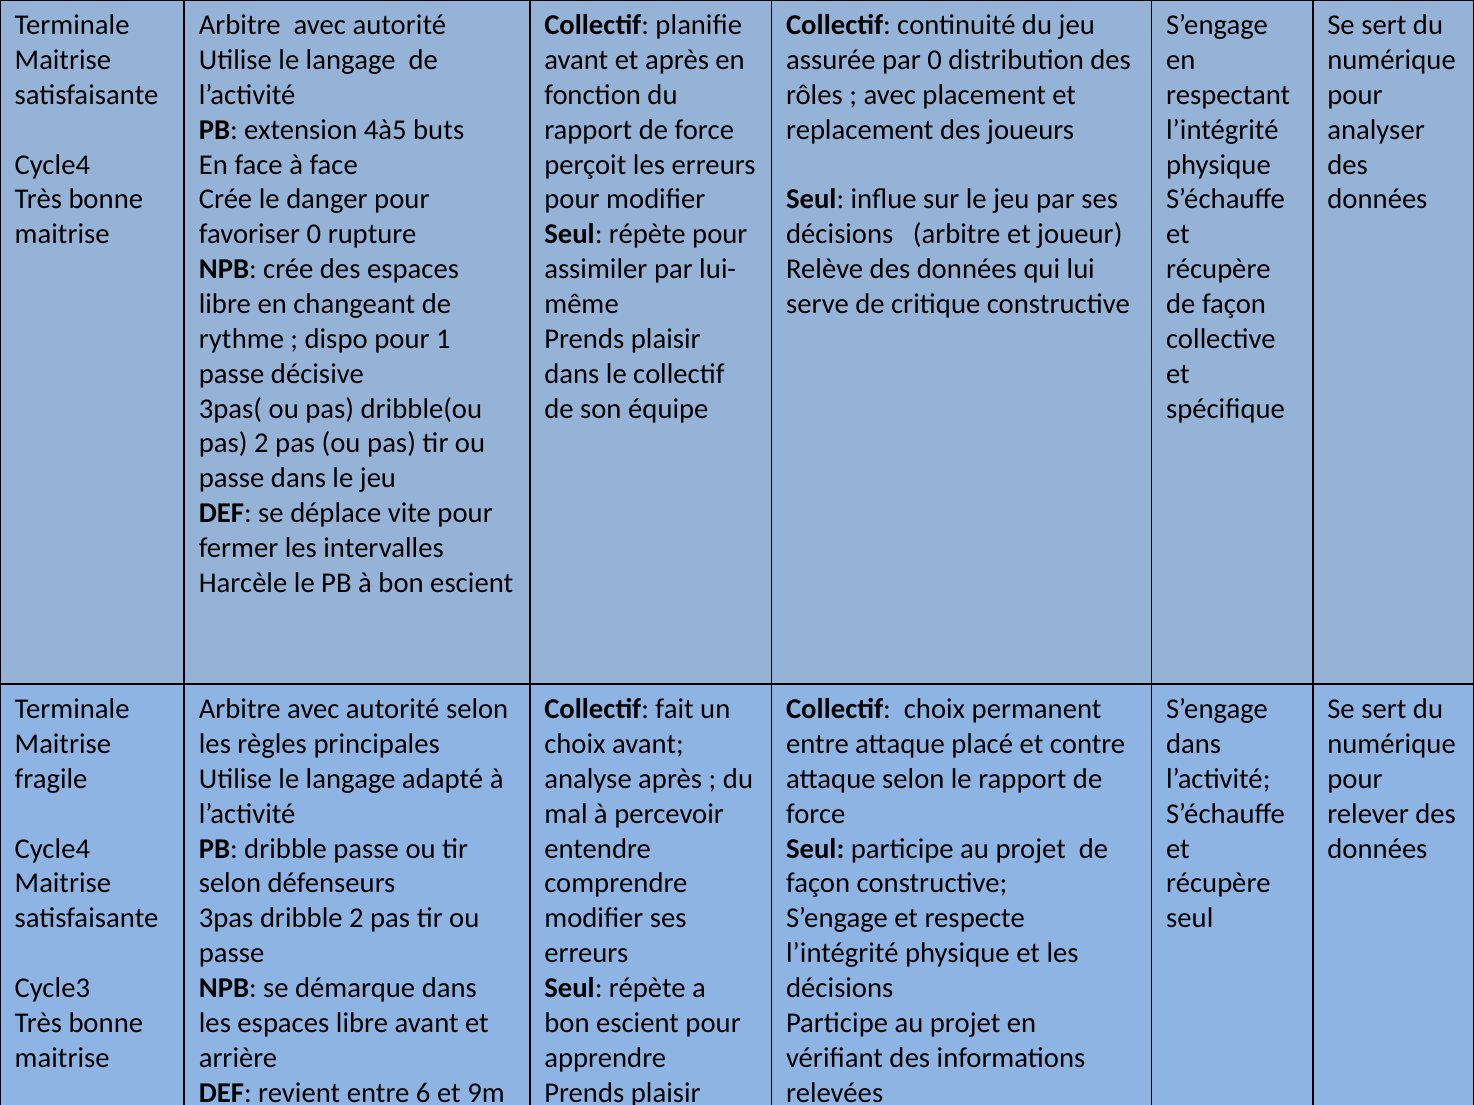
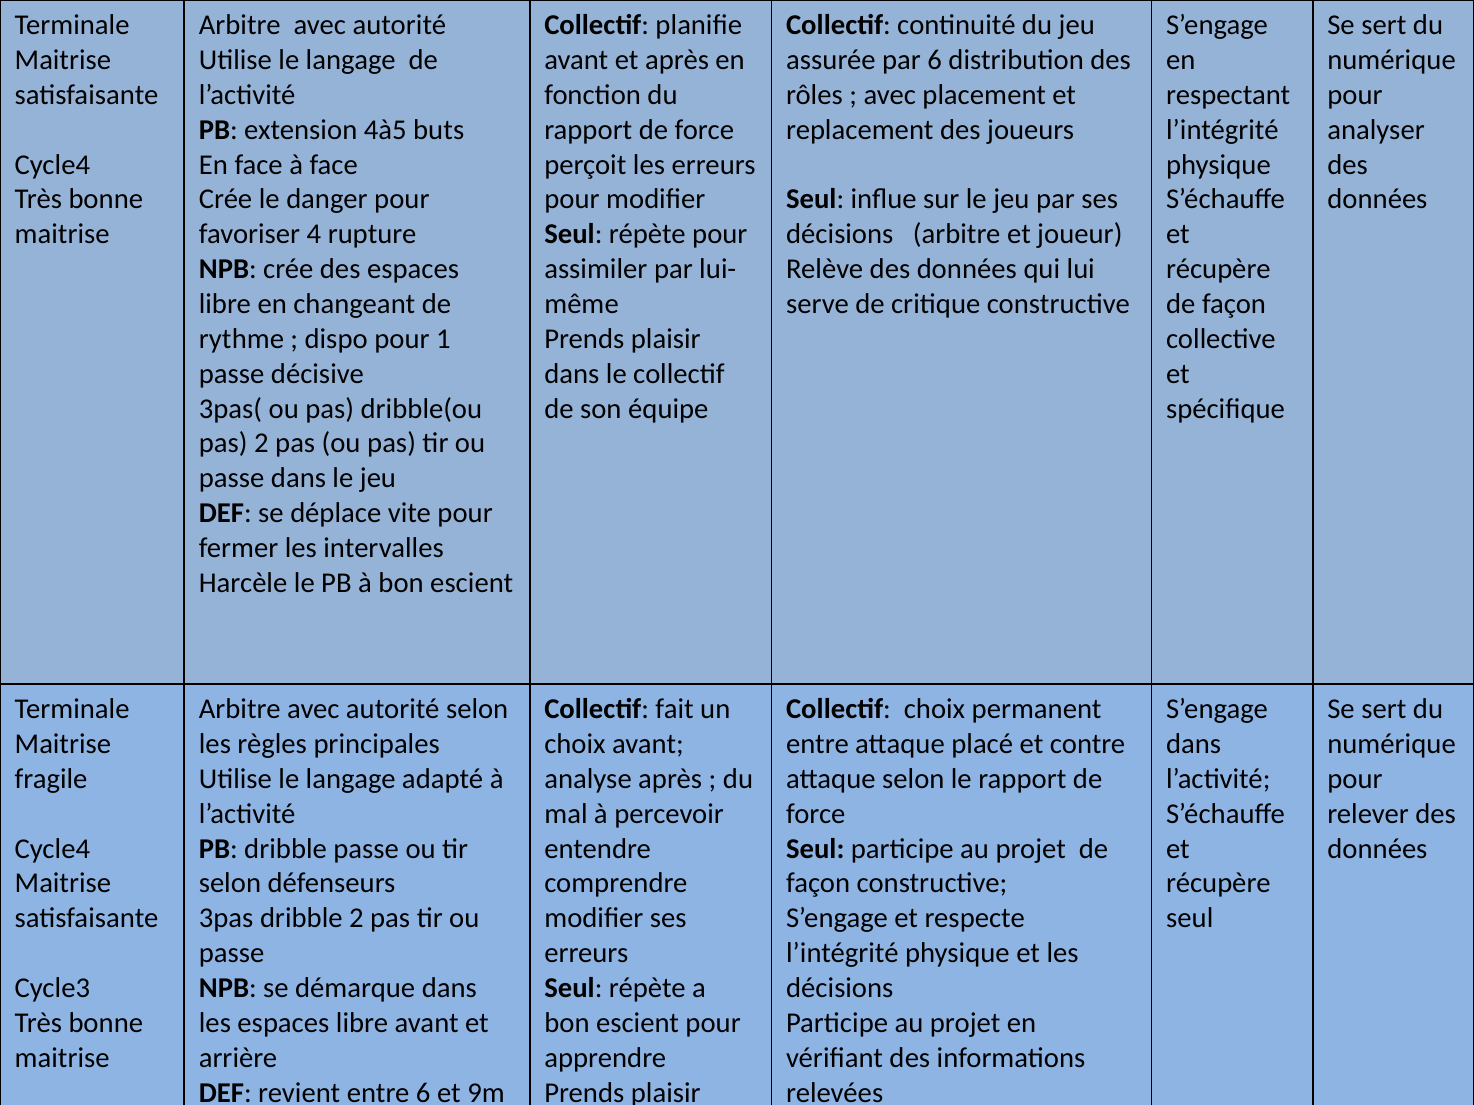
par 0: 0 -> 6 (935, 60)
favoriser 0: 0 -> 4 (314, 234)
